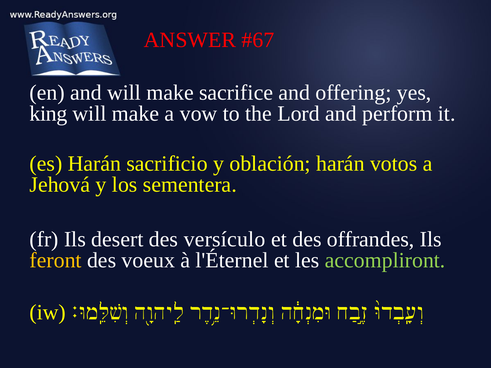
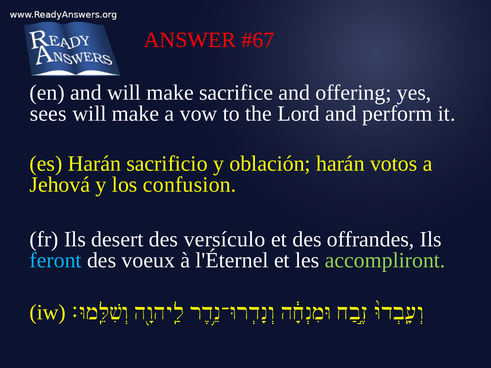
king: king -> sees (48, 114)
sementera: sementera -> confusion (190, 185)
feront colour: yellow -> light blue (56, 261)
